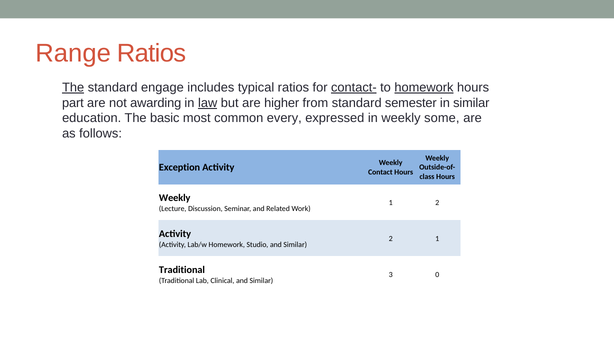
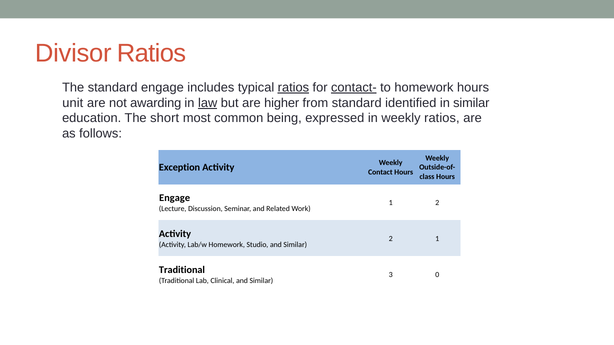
Range: Range -> Divisor (73, 54)
The underline: present -> none (73, 88)
ratios underline: none -> present (293, 88)
homework underline: present -> none (424, 88)
part: part -> unit (73, 103)
semester: semester -> identified (411, 103)
basic: basic -> short (165, 118)
every: every -> being (284, 118)
weekly some: some -> ratios (442, 118)
Weekly: Weekly -> Engage (175, 198)
